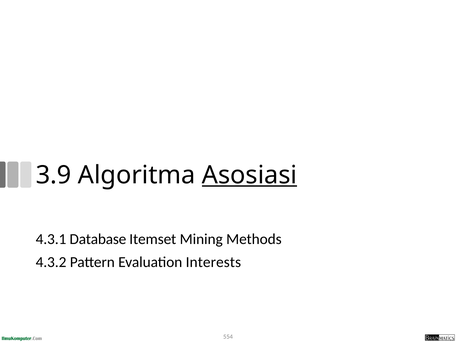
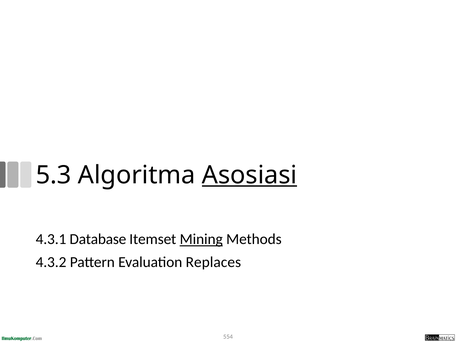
3.9: 3.9 -> 5.3 (54, 175)
Mining underline: none -> present (201, 239)
Interests: Interests -> Replaces (213, 262)
